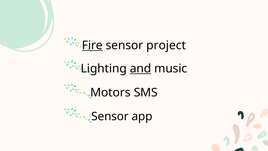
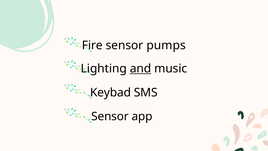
Fire underline: present -> none (92, 45)
project: project -> pumps (166, 45)
Motors: Motors -> Keybad (111, 92)
